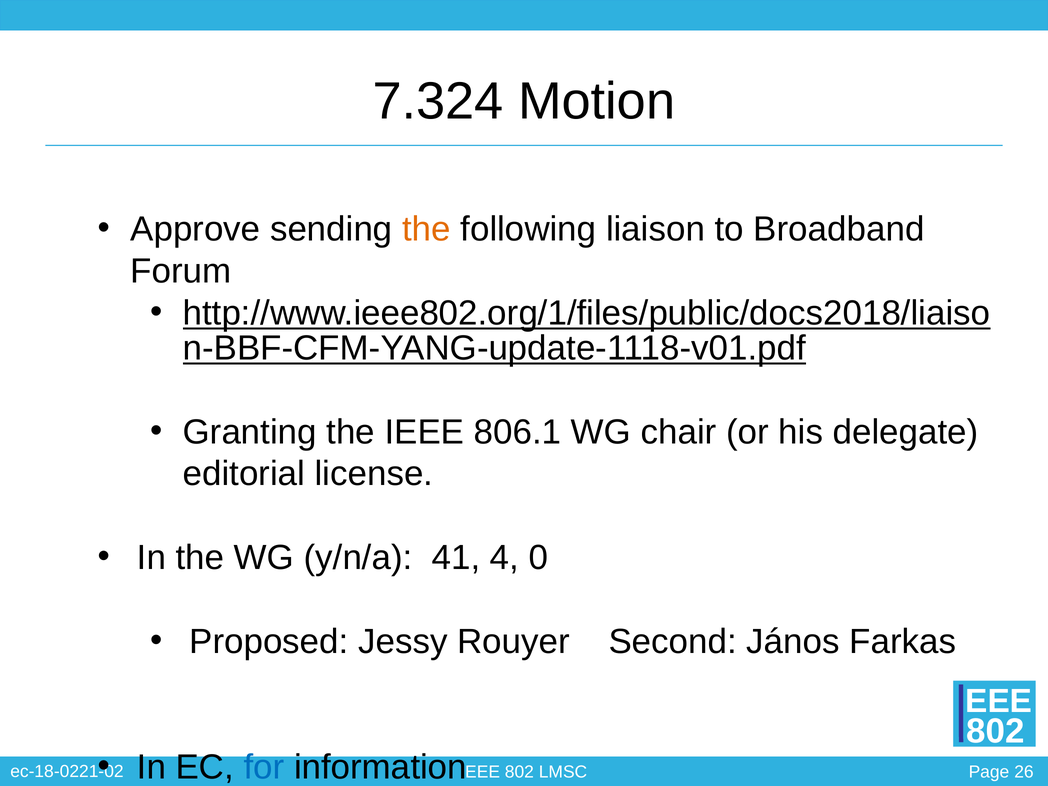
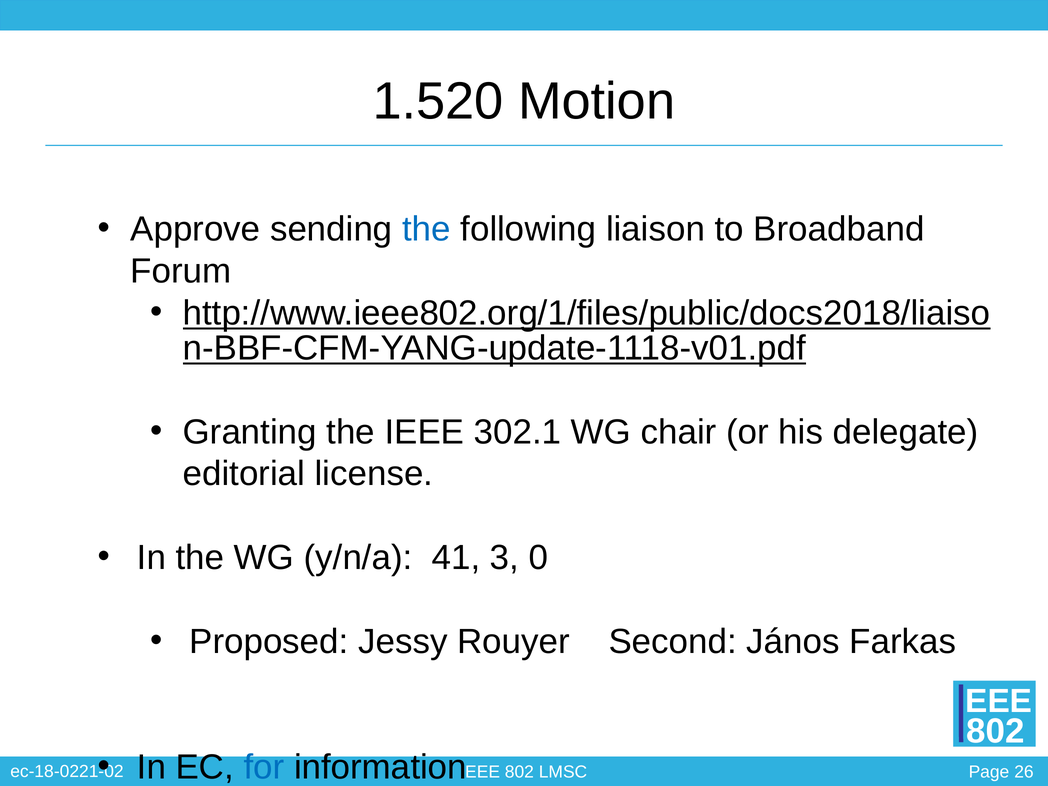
7.324: 7.324 -> 1.520 (438, 101)
the colour: orange -> blue (426, 229)
806.1: 806.1 -> 302.1 (518, 432)
4: 4 -> 3 (504, 558)
